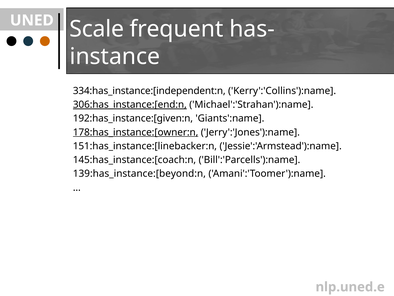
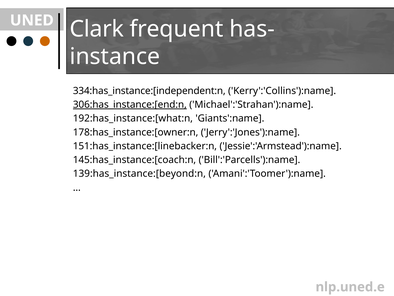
Scale: Scale -> Clark (97, 29)
192:has_instance:[given:n: 192:has_instance:[given:n -> 192:has_instance:[what:n (133, 118)
178:has_instance:[owner:n underline: present -> none (136, 132)
